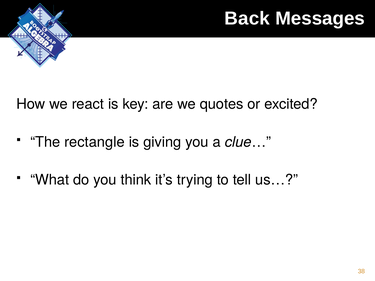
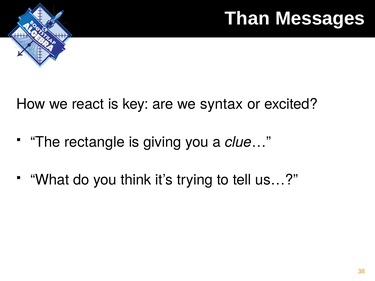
Back: Back -> Than (247, 18)
quotes: quotes -> syntax (222, 104)
